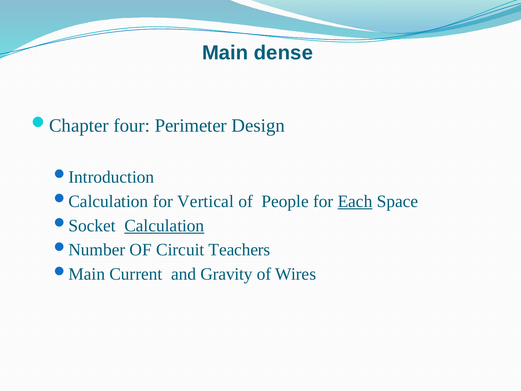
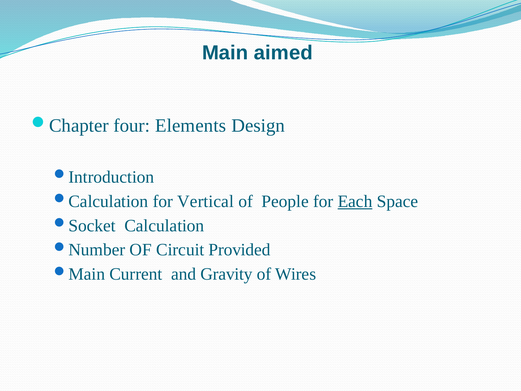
dense: dense -> aimed (283, 53)
Perimeter: Perimeter -> Elements (191, 125)
Calculation underline: present -> none (164, 225)
Teachers: Teachers -> Provided (240, 250)
